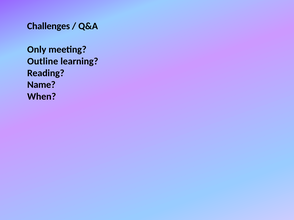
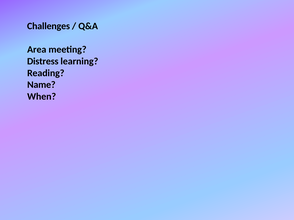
Only: Only -> Area (37, 50)
Outline: Outline -> Distress (43, 61)
